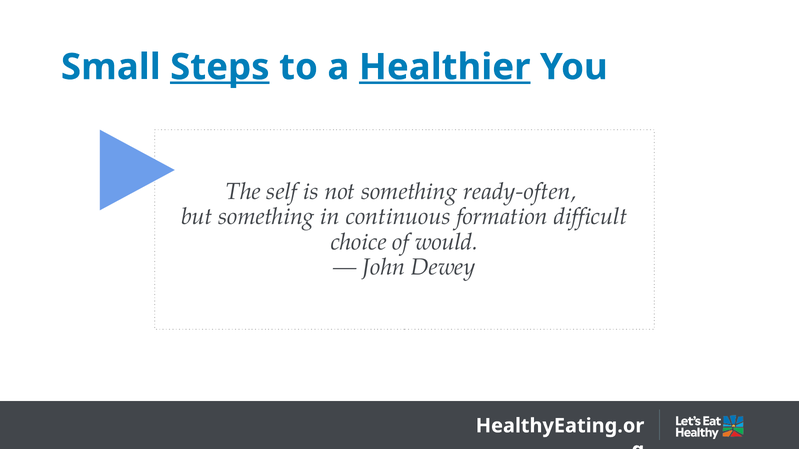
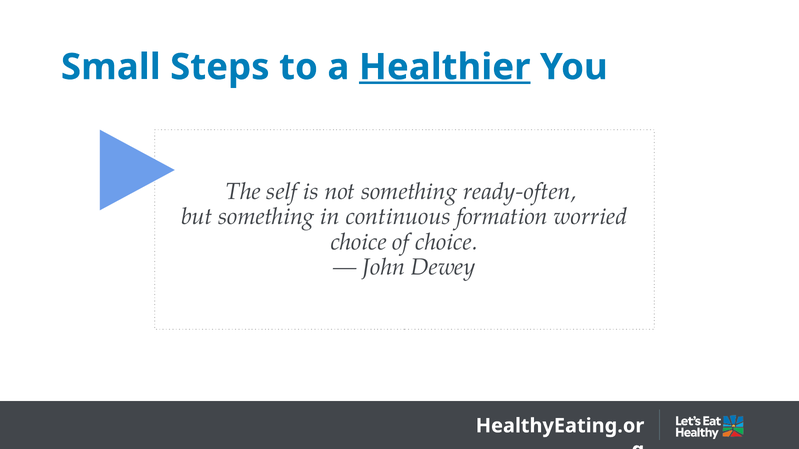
Steps underline: present -> none (220, 67)
difficult: difficult -> worried (590, 217)
of would: would -> choice (447, 242)
